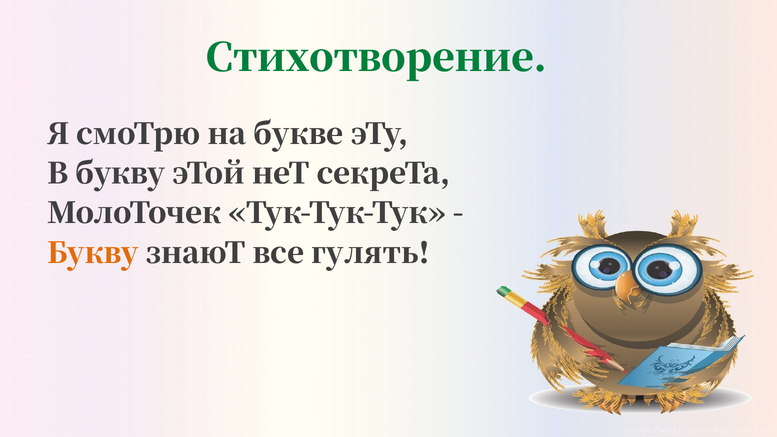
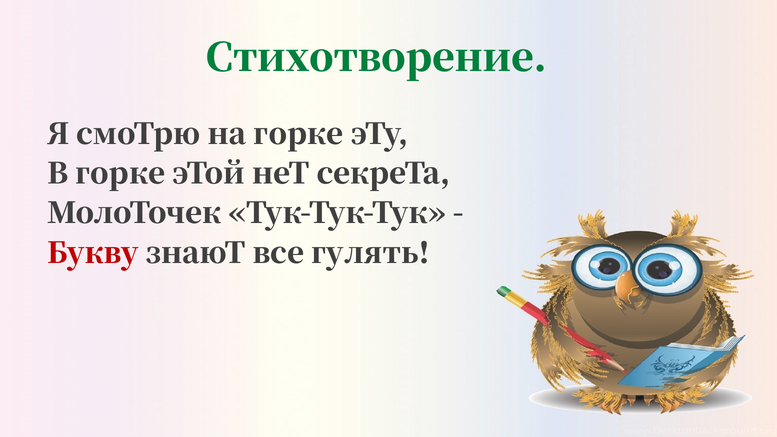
на букве: букве -> горке (298, 135)
В букву: букву -> горке (120, 174)
Букву colour: orange -> red (93, 253)
